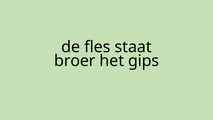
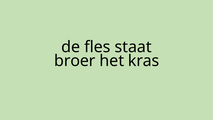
gips: gips -> kras (144, 61)
